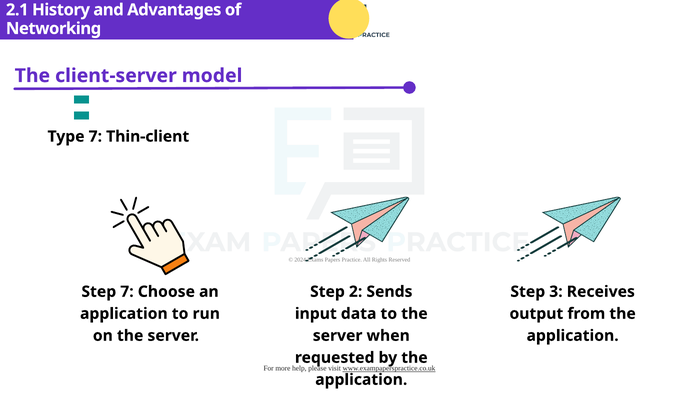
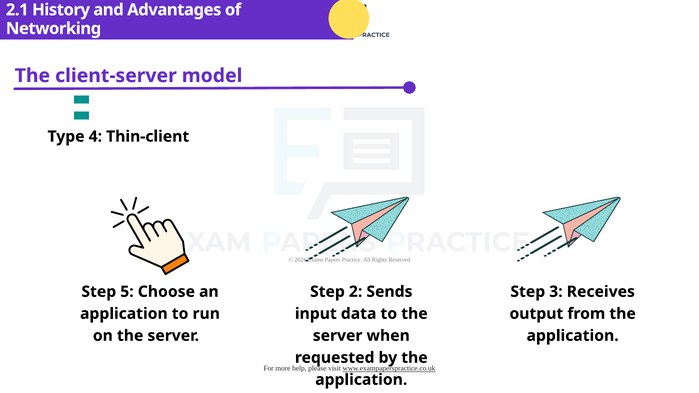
Type 7: 7 -> 4 (95, 137)
Step 7: 7 -> 5 (127, 292)
